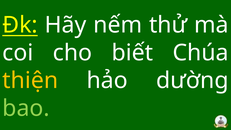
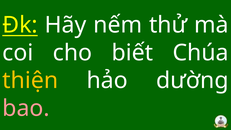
bao colour: light green -> pink (26, 108)
